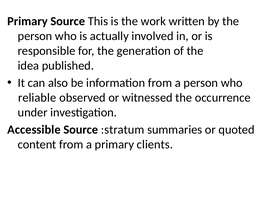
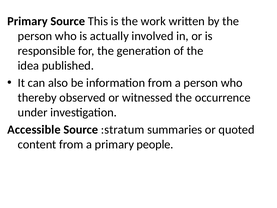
reliable: reliable -> thereby (37, 98)
clients: clients -> people (155, 144)
